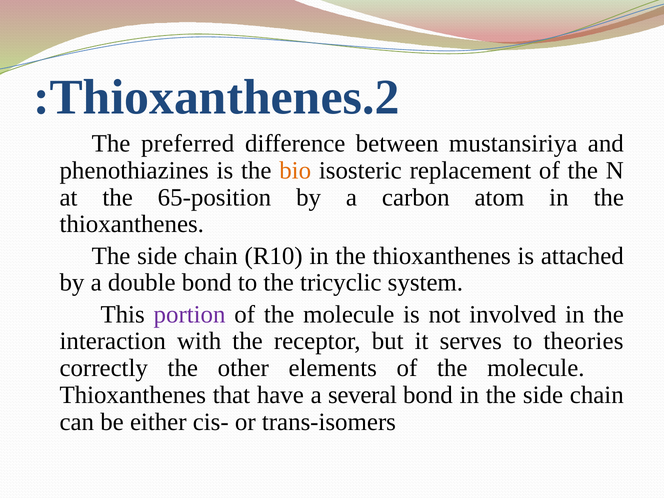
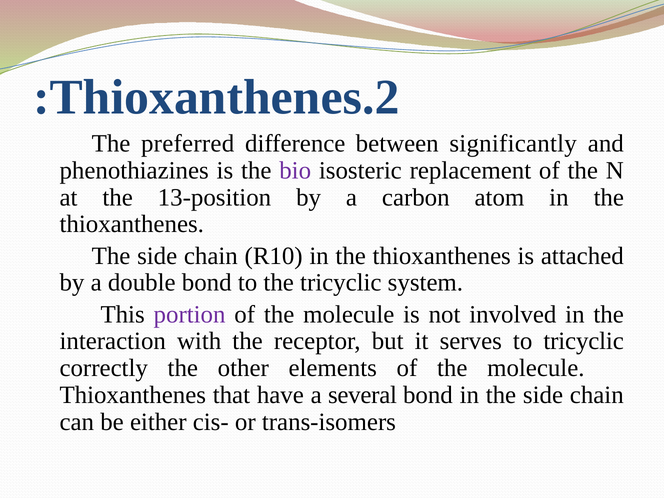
mustansiriya: mustansiriya -> significantly (513, 143)
bio colour: orange -> purple (295, 170)
65-position: 65-position -> 13-position (214, 197)
to theories: theories -> tricyclic (584, 341)
